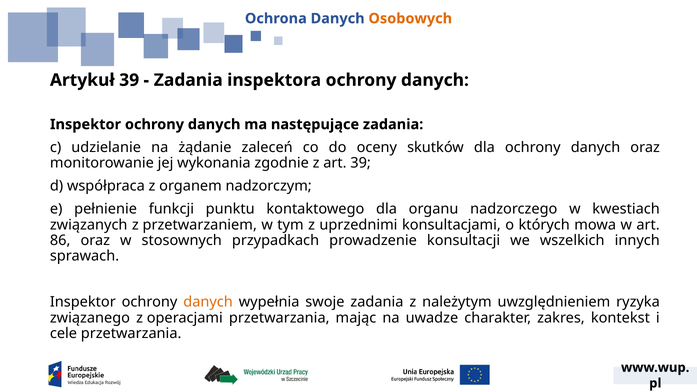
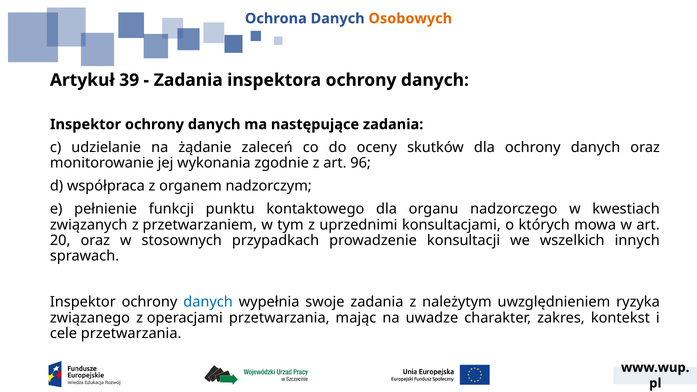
art 39: 39 -> 96 (361, 163)
86: 86 -> 20 (60, 240)
danych colour: orange -> blue (208, 302)
